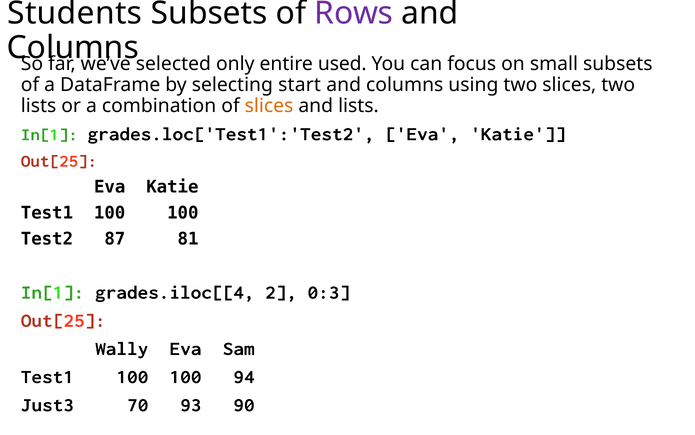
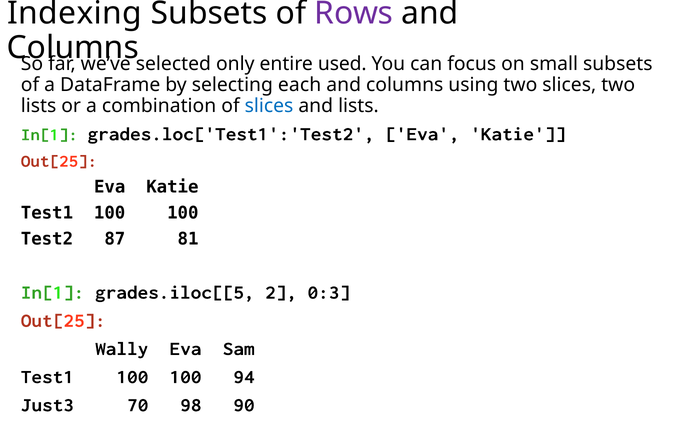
Students: Students -> Indexing (75, 13)
start: start -> each (300, 85)
slices colour: orange -> blue (269, 106)
grades.iloc[[4: grades.iloc[[4 -> grades.iloc[[5 (175, 292)
93: 93 -> 98 (191, 404)
